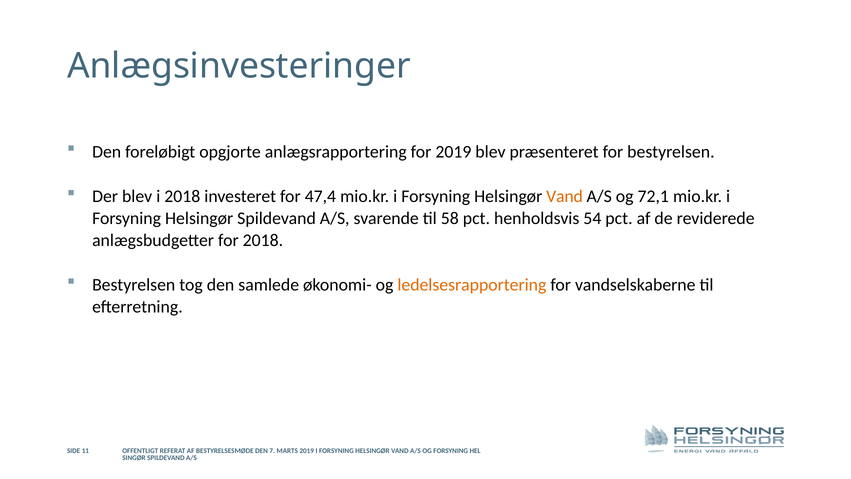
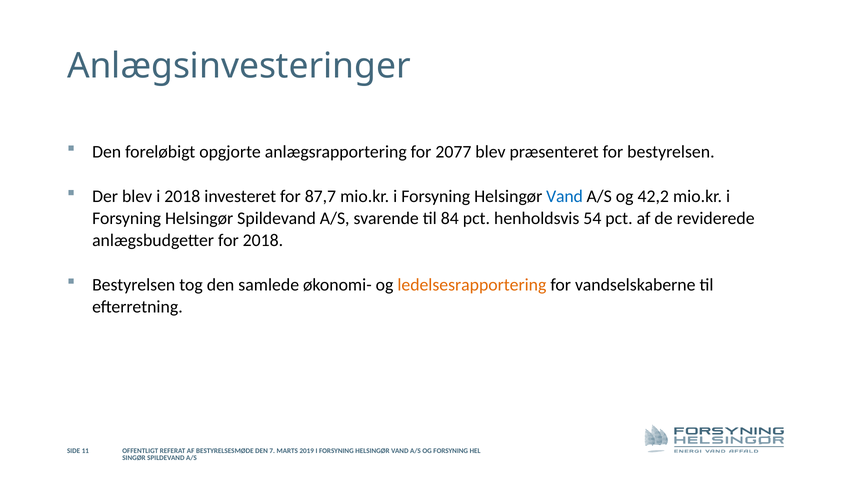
for 2019: 2019 -> 2077 (453, 152)
47,4: 47,4 -> 87,7 (320, 196)
Vand colour: orange -> blue (565, 196)
72,1: 72,1 -> 42,2 (653, 196)
58: 58 -> 84 (450, 218)
